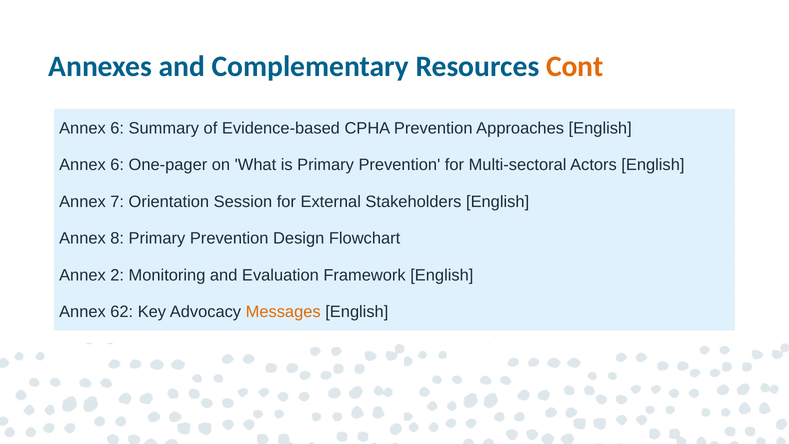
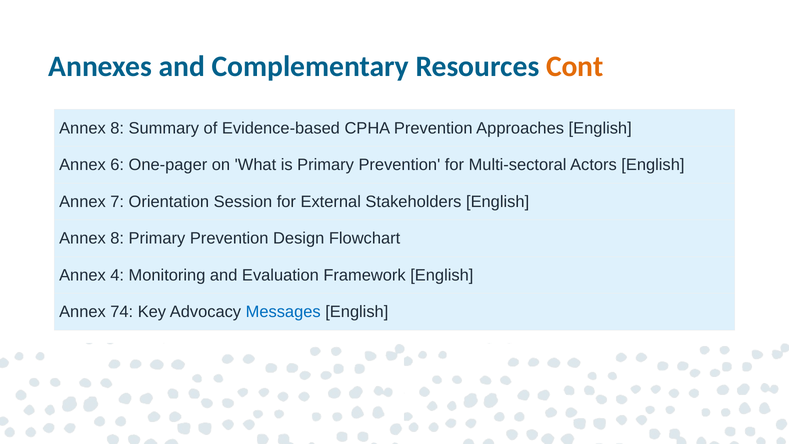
6: 6 -> 8 (117, 128)
2: 2 -> 4 (117, 275)
62: 62 -> 74 (122, 312)
Messages colour: orange -> blue (283, 312)
